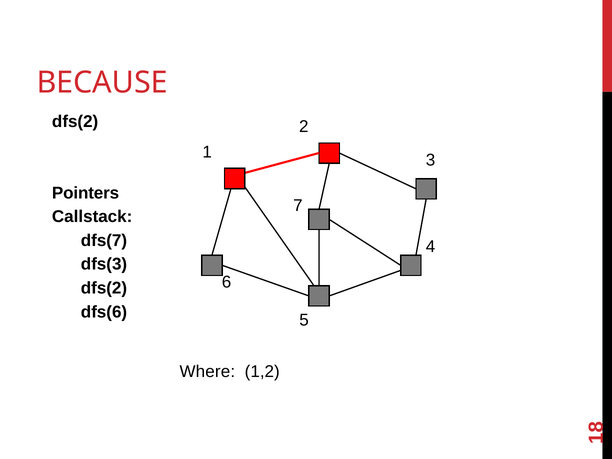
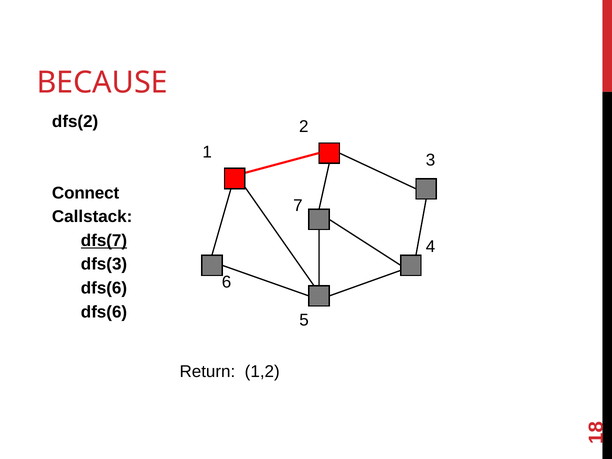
Pointers: Pointers -> Connect (86, 193)
dfs(7 underline: none -> present (104, 241)
dfs(2: dfs(2 -> dfs(6 (104, 288)
Where: Where -> Return (207, 371)
